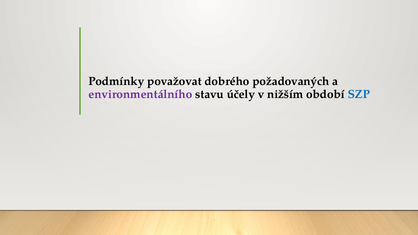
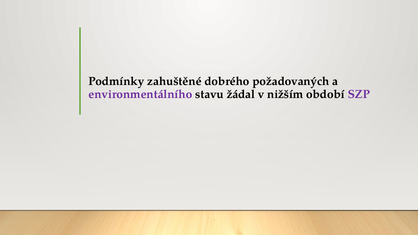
považovat: považovat -> zahuštěné (174, 81)
účely: účely -> žádal (241, 94)
SZP colour: blue -> purple (359, 94)
